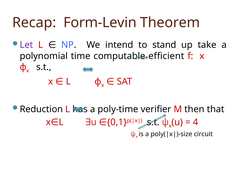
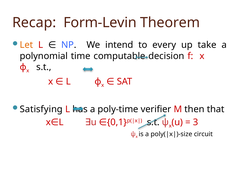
Let colour: purple -> orange (26, 45)
stand: stand -> every (164, 45)
efficient: efficient -> decision (166, 56)
Reduction: Reduction -> Satisfying (41, 109)
4: 4 -> 3 (195, 122)
